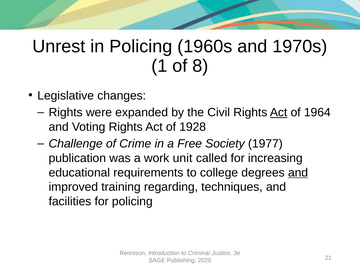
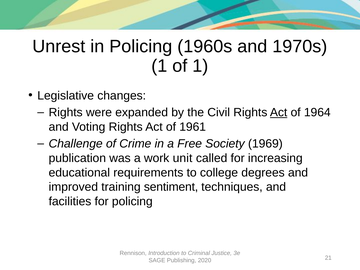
of 8: 8 -> 1 (200, 66)
1928: 1928 -> 1961 (193, 127)
1977: 1977 -> 1969 (265, 144)
and underline: present -> none (298, 173)
regarding: regarding -> sentiment (171, 187)
